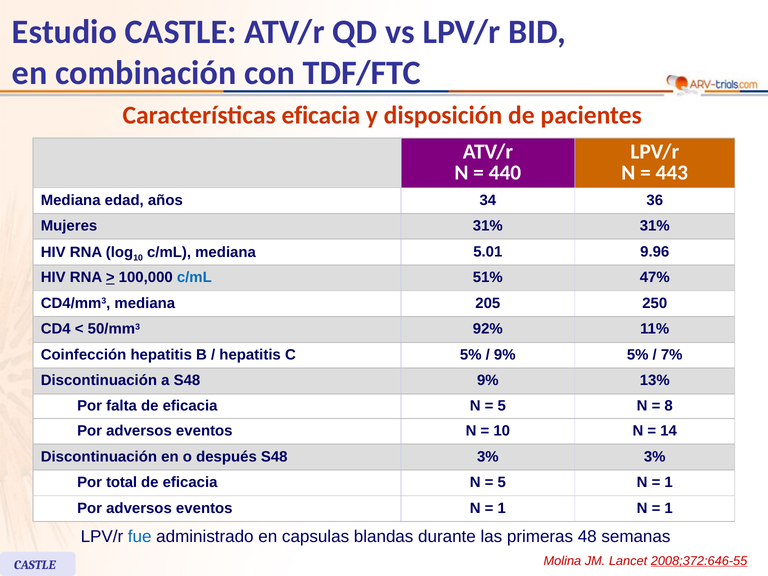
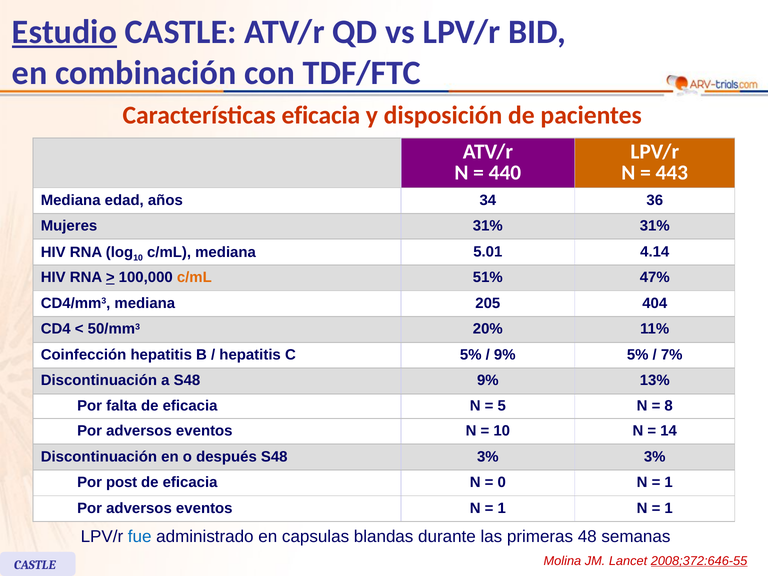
Estudio underline: none -> present (64, 32)
9.96: 9.96 -> 4.14 (655, 252)
c/mL colour: blue -> orange (194, 278)
250: 250 -> 404 (655, 303)
92%: 92% -> 20% (488, 329)
total: total -> post (122, 482)
5: 5 -> 0 (502, 482)
